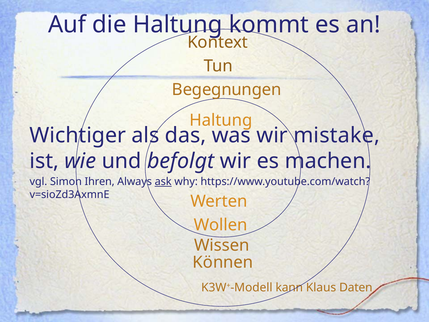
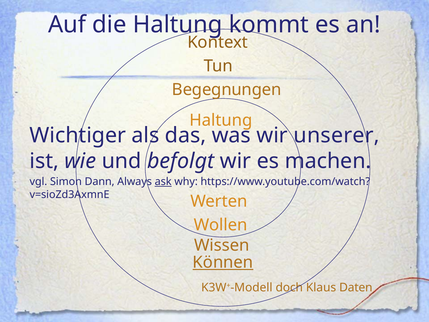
mistake: mistake -> unserer (337, 135)
Ihren: Ihren -> Dann (100, 182)
Können underline: none -> present (223, 262)
kann: kann -> doch (289, 287)
